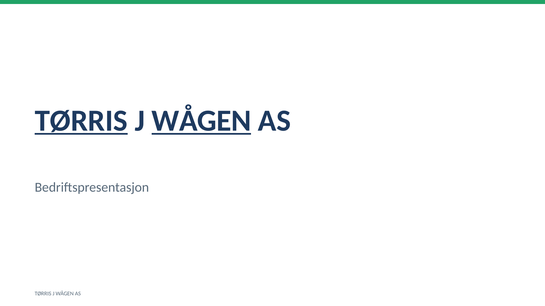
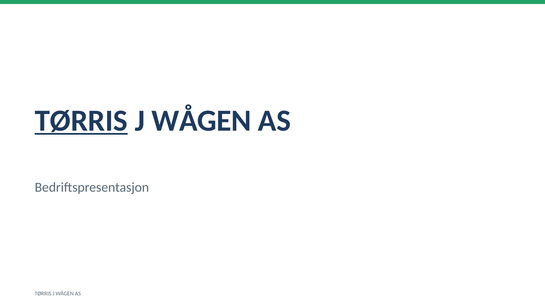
WÅGEN underline: present -> none (201, 121)
